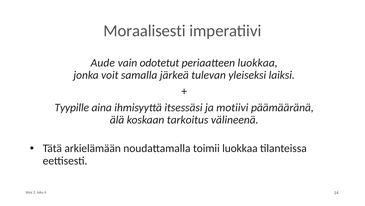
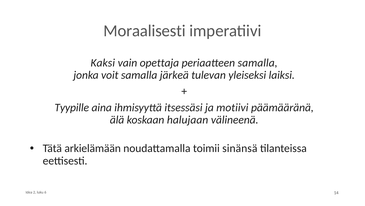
Aude: Aude -> Kaksi (103, 63)
odotetut: odotetut -> opettaja (159, 63)
periaatteen luokkaa: luokkaa -> samalla (258, 63)
tarkoitus: tarkoitus -> halujaan (188, 120)
toimii luokkaa: luokkaa -> sinänsä (240, 148)
